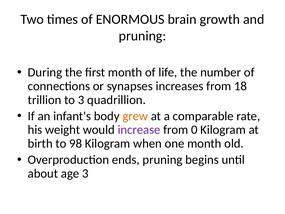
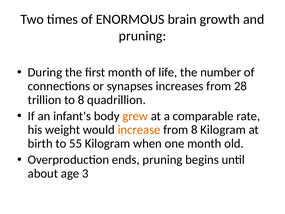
18: 18 -> 28 (241, 86)
to 3: 3 -> 8 (81, 100)
increase colour: purple -> orange (139, 130)
from 0: 0 -> 8 (194, 130)
98: 98 -> 55 (76, 143)
